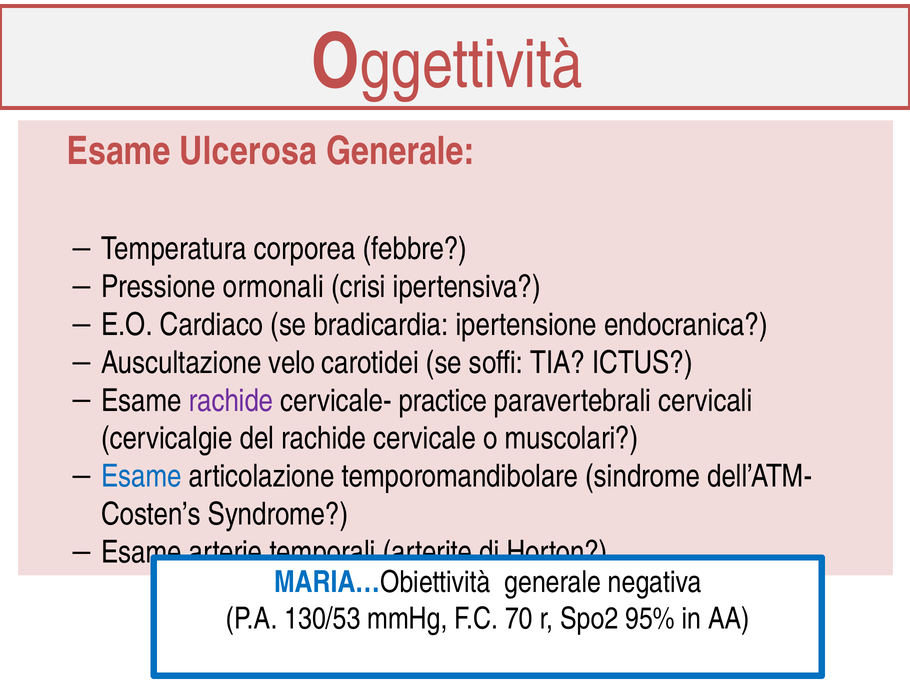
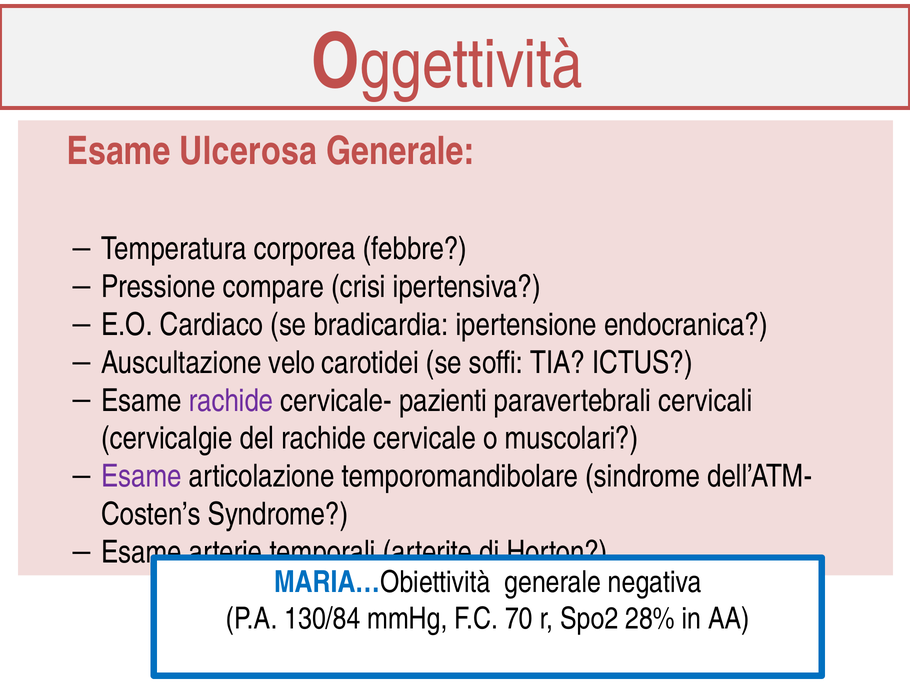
ormonali: ormonali -> compare (273, 287)
practice: practice -> pazienti (443, 400)
Esame colour: blue -> purple (141, 476)
130/53: 130/53 -> 130/84 (322, 618)
95%: 95% -> 28% (650, 618)
